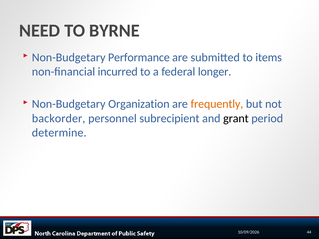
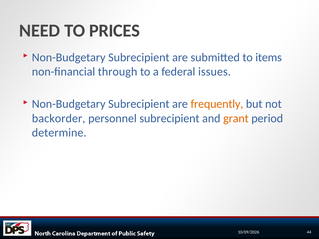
BYRNE: BYRNE -> PRICES (114, 31)
Performance: Performance -> Subrecipient (139, 57)
incurred: incurred -> through (118, 72)
longer: longer -> issues (214, 72)
Organization: Organization -> Subrecipient (139, 104)
grant colour: black -> orange (236, 118)
